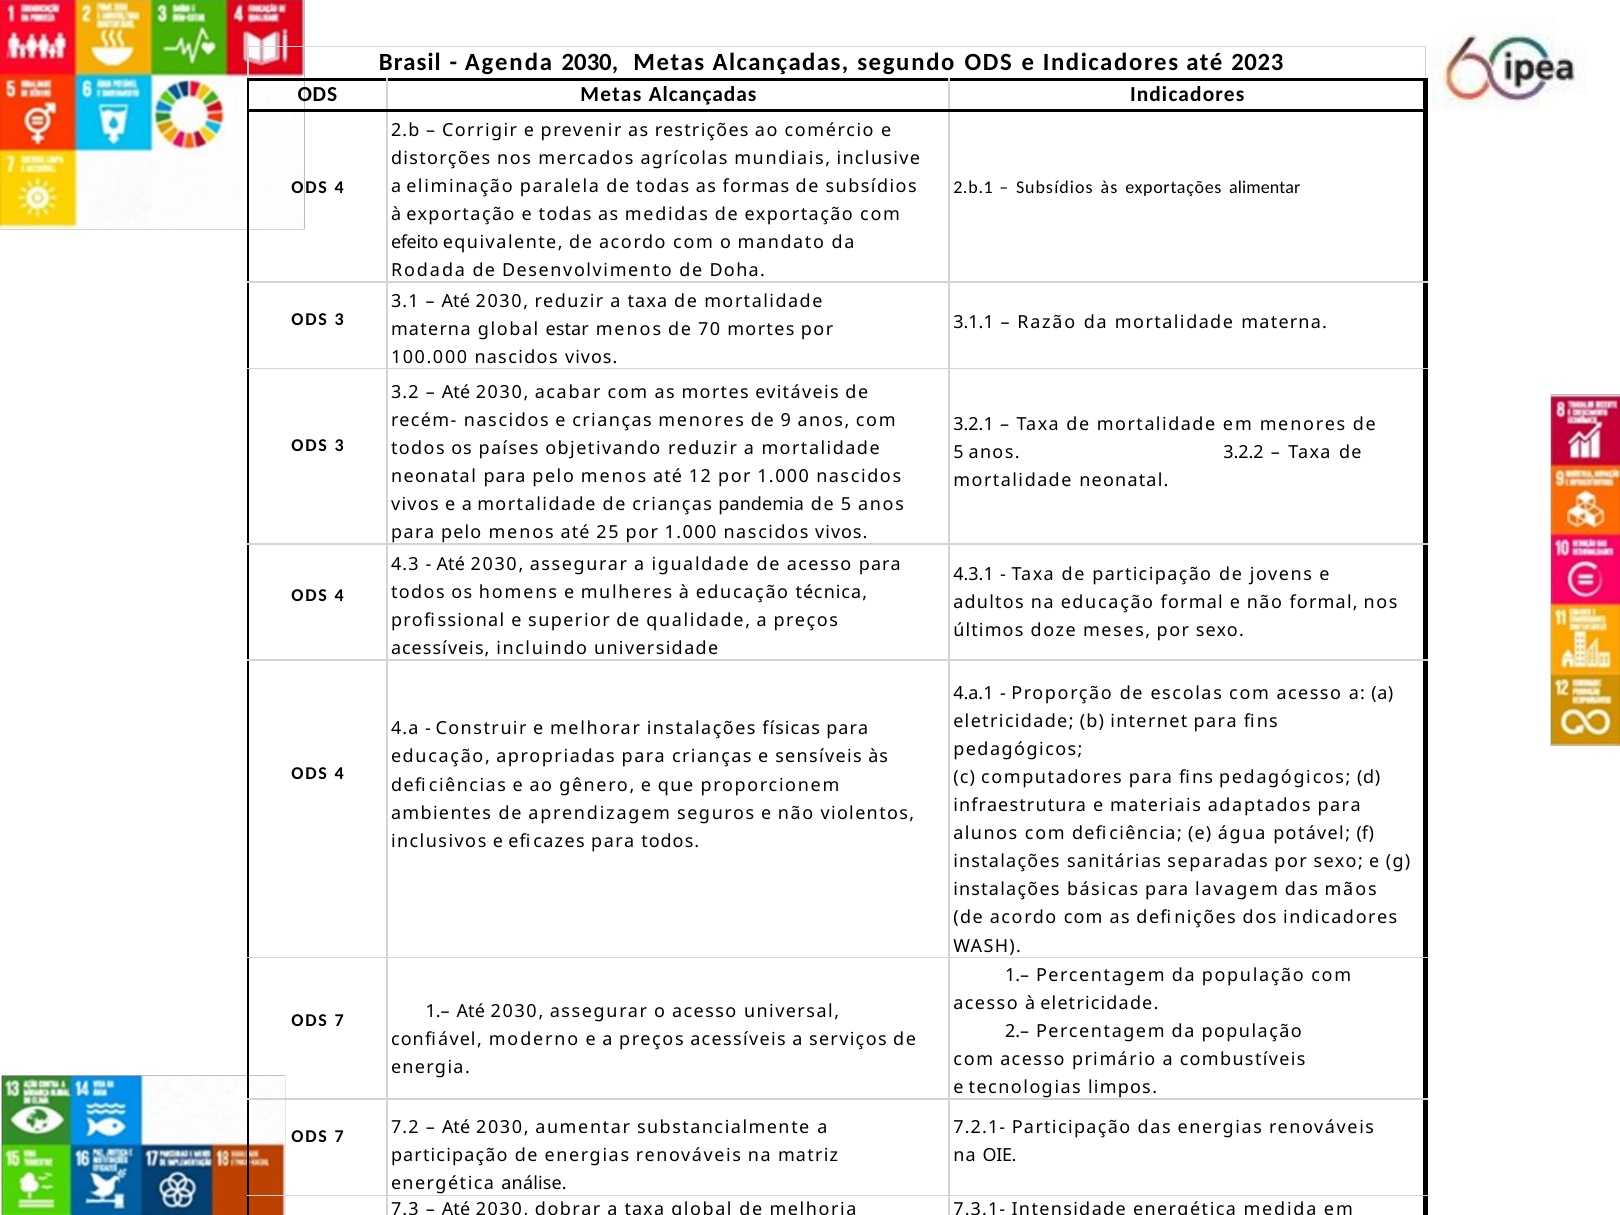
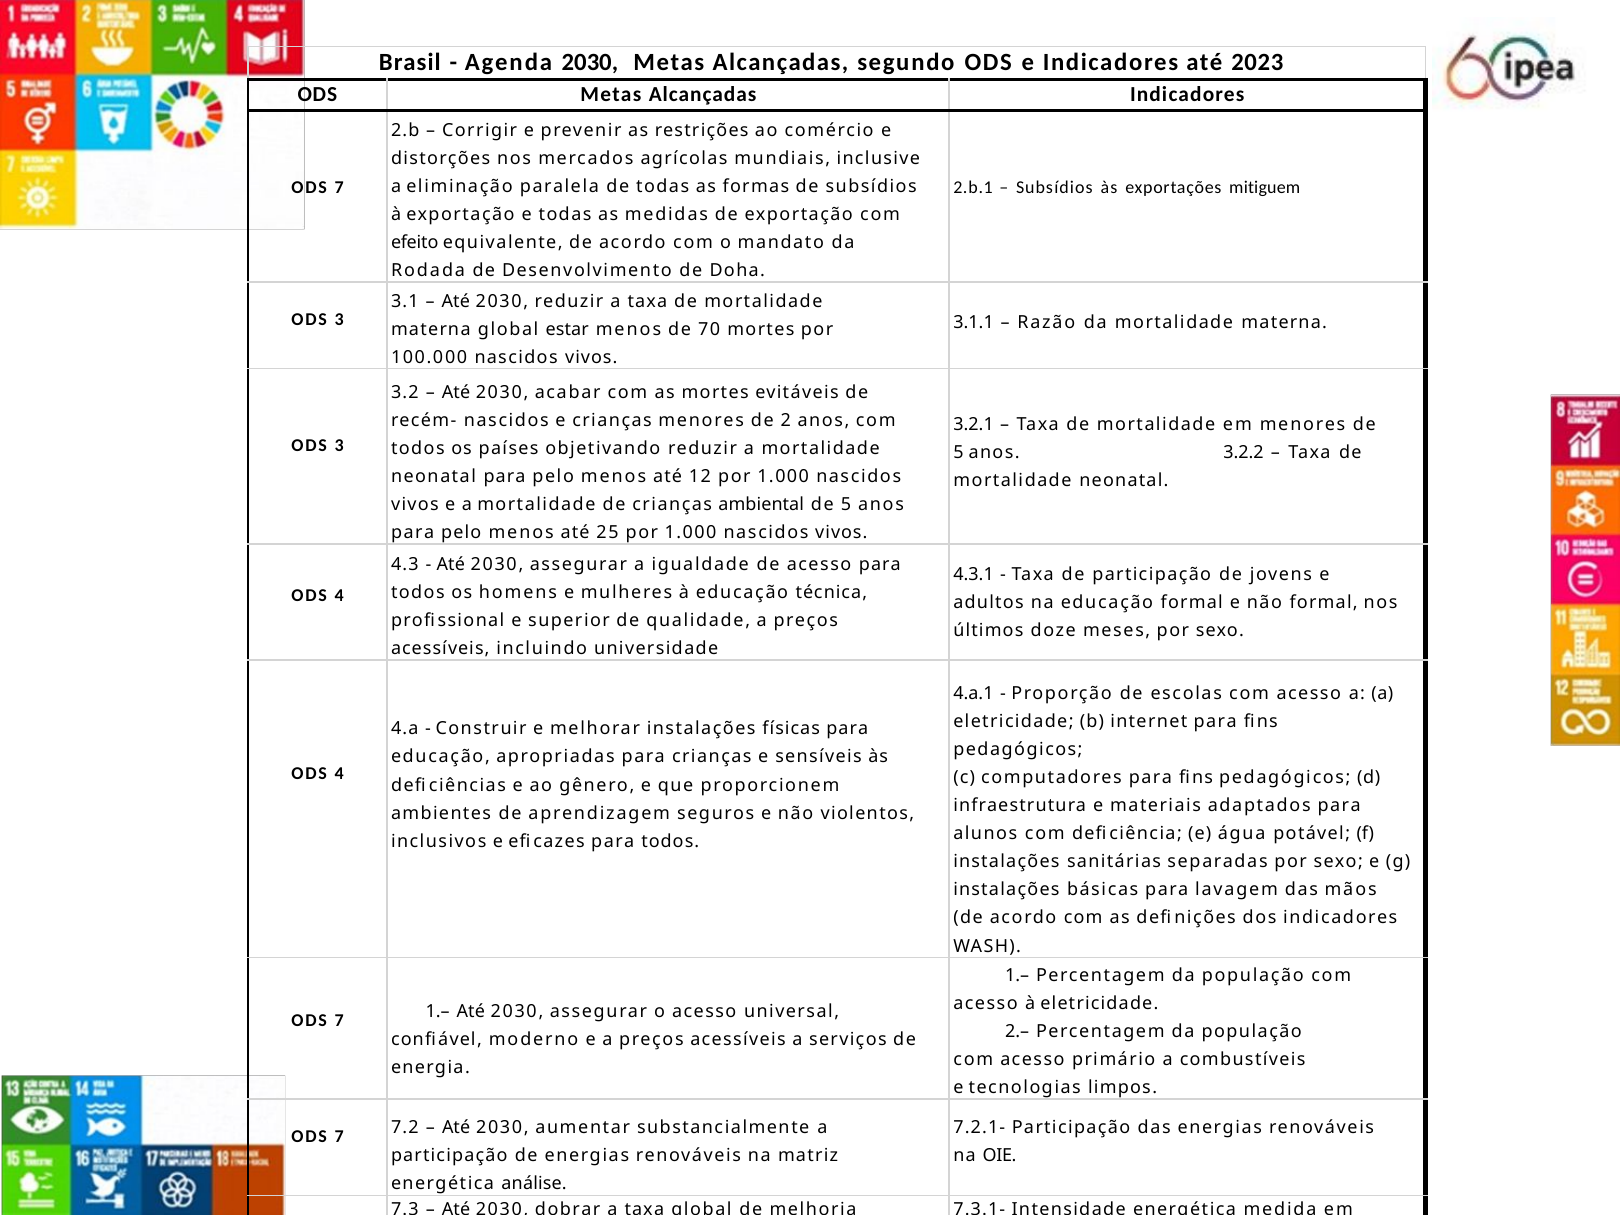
4: 4 -> 7 (339, 187)
alimentar: alimentar -> mitiguem (1265, 187)
9: 9 -> 2 (786, 420)
pandemia: pandemia -> ambiental (761, 505)
